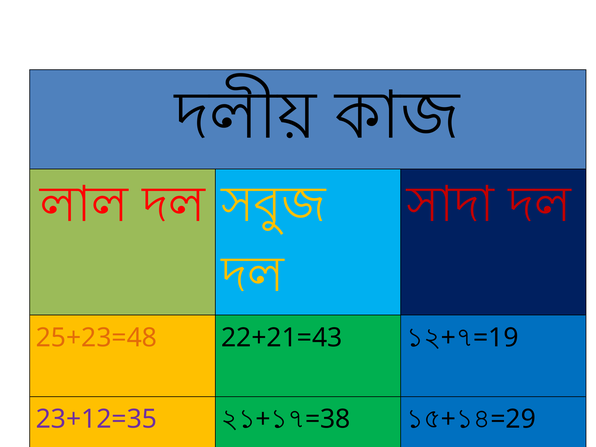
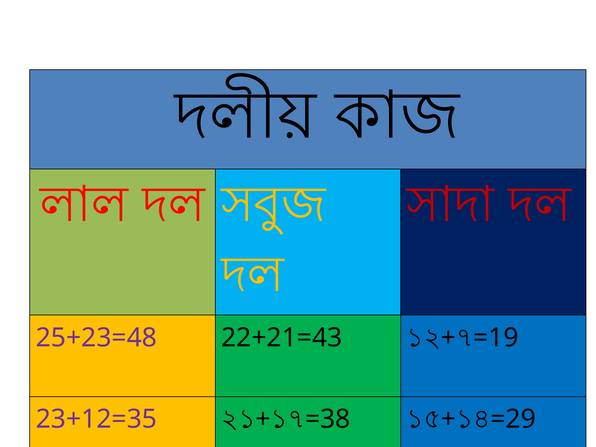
25+23=48 colour: orange -> purple (96, 338)
